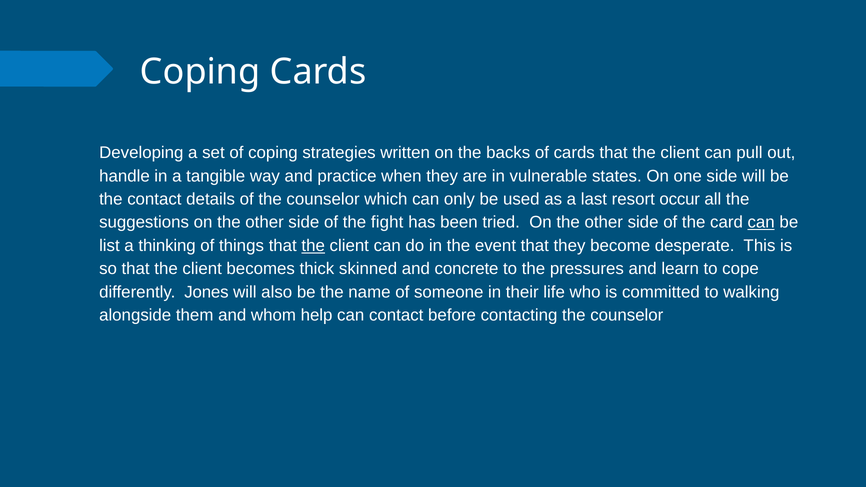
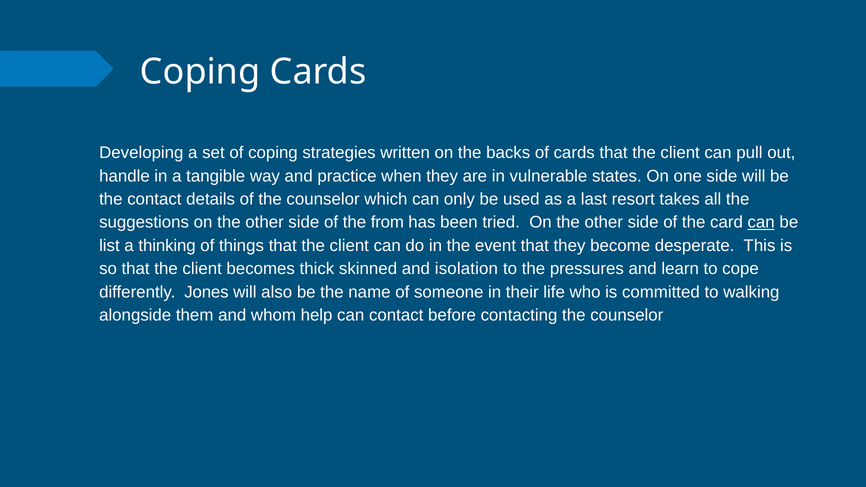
occur: occur -> takes (680, 199)
fight: fight -> from (387, 222)
the underline: present -> none (313, 246)
concrete: concrete -> isolation (466, 269)
